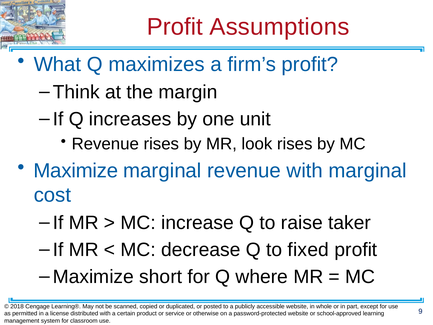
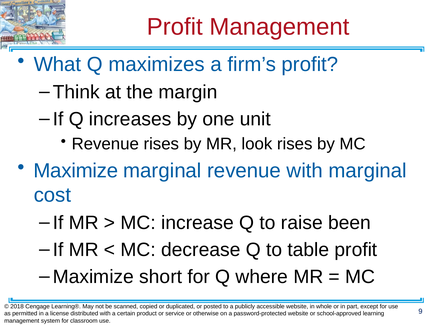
Profit Assumptions: Assumptions -> Management (280, 27)
taker: taker -> been (349, 223)
fixed: fixed -> table (308, 250)
